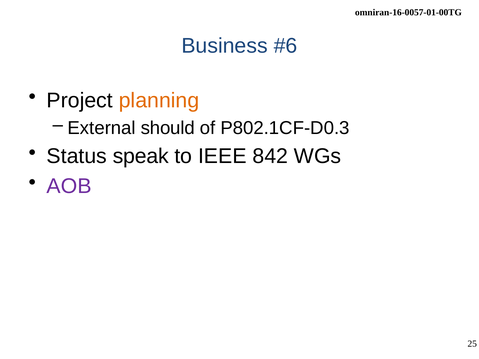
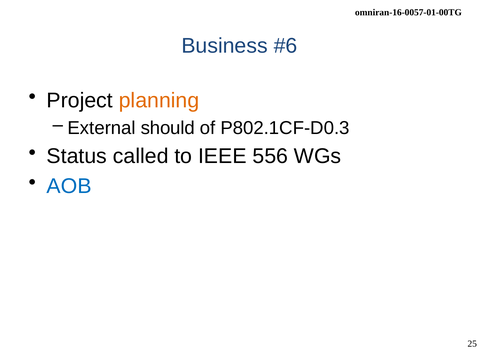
speak: speak -> called (141, 156)
842: 842 -> 556 (270, 156)
AOB colour: purple -> blue (69, 186)
